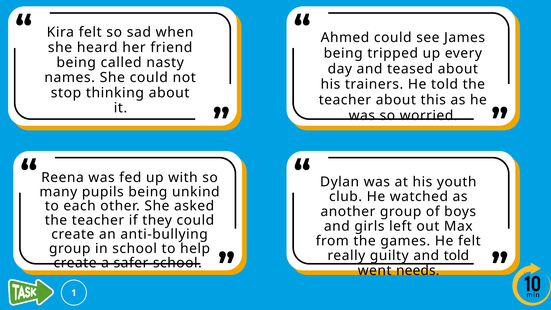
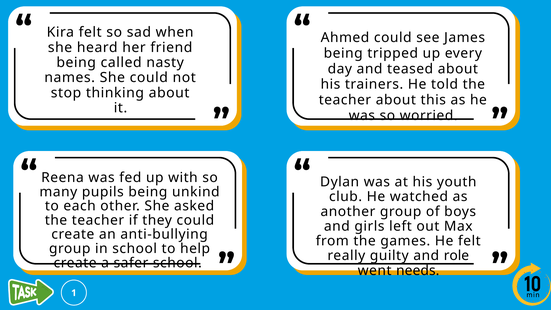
and told: told -> role (456, 256)
